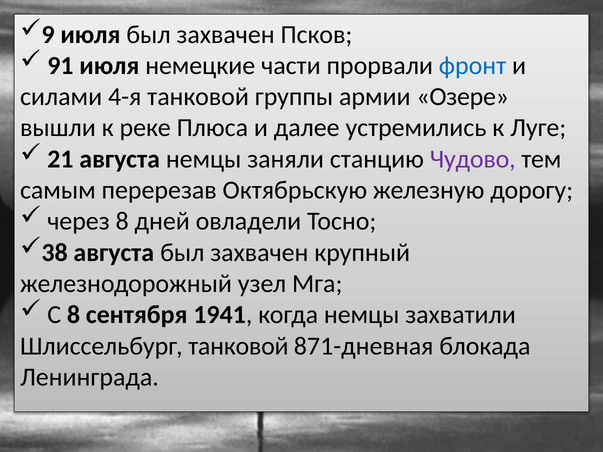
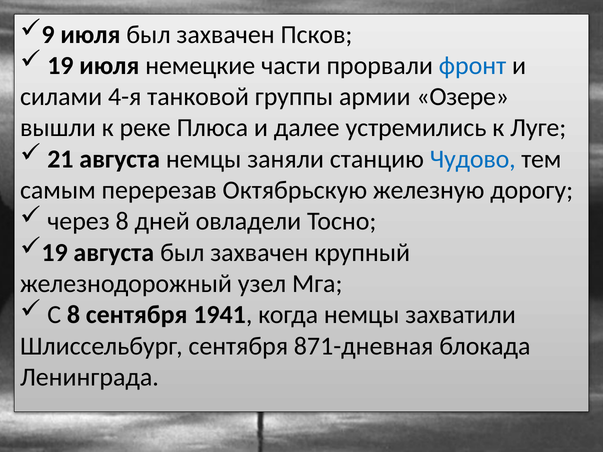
91: 91 -> 19 (60, 66)
Чудово colour: purple -> blue (473, 159)
38: 38 -> 19 (55, 253)
Шлиссельбург танковой: танковой -> сентября (238, 346)
